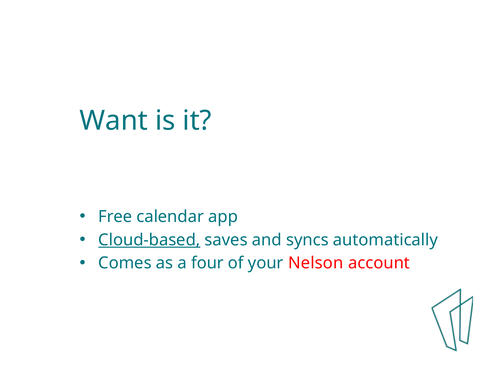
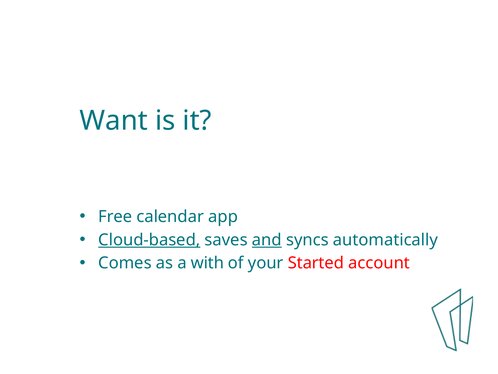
and underline: none -> present (267, 240)
four: four -> with (207, 263)
Nelson: Nelson -> Started (316, 263)
